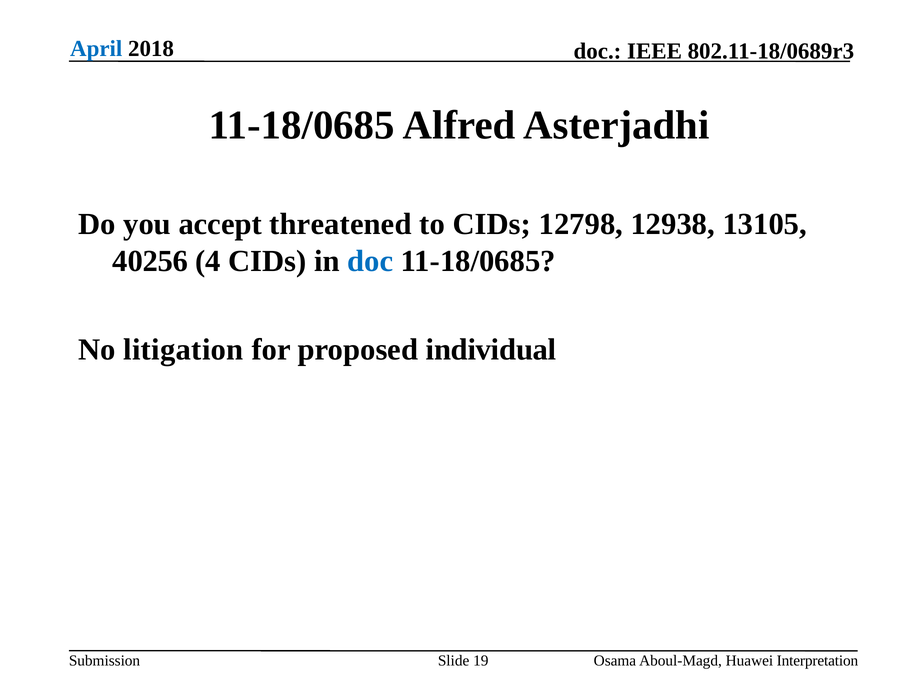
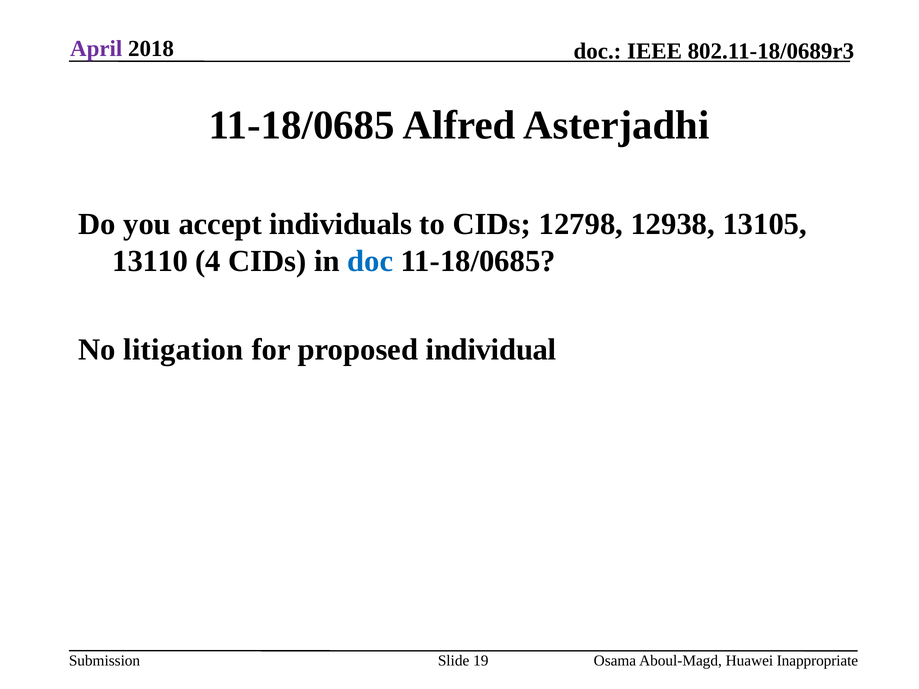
April colour: blue -> purple (96, 49)
threatened: threatened -> individuals (341, 224)
40256: 40256 -> 13110 (150, 261)
Interpretation: Interpretation -> Inappropriate (817, 661)
